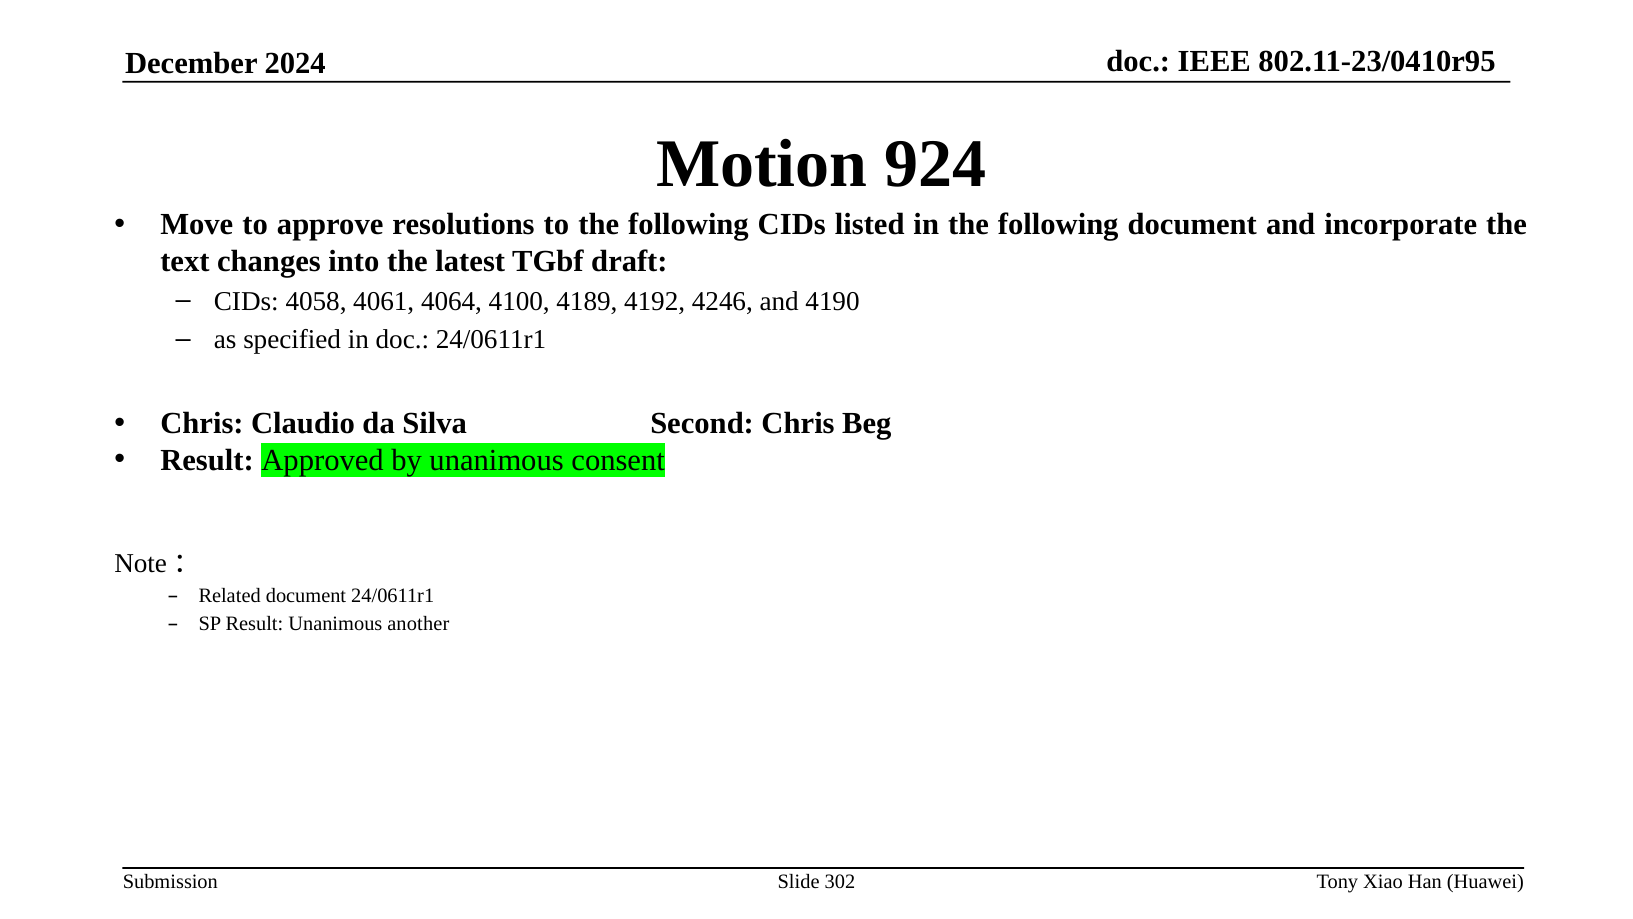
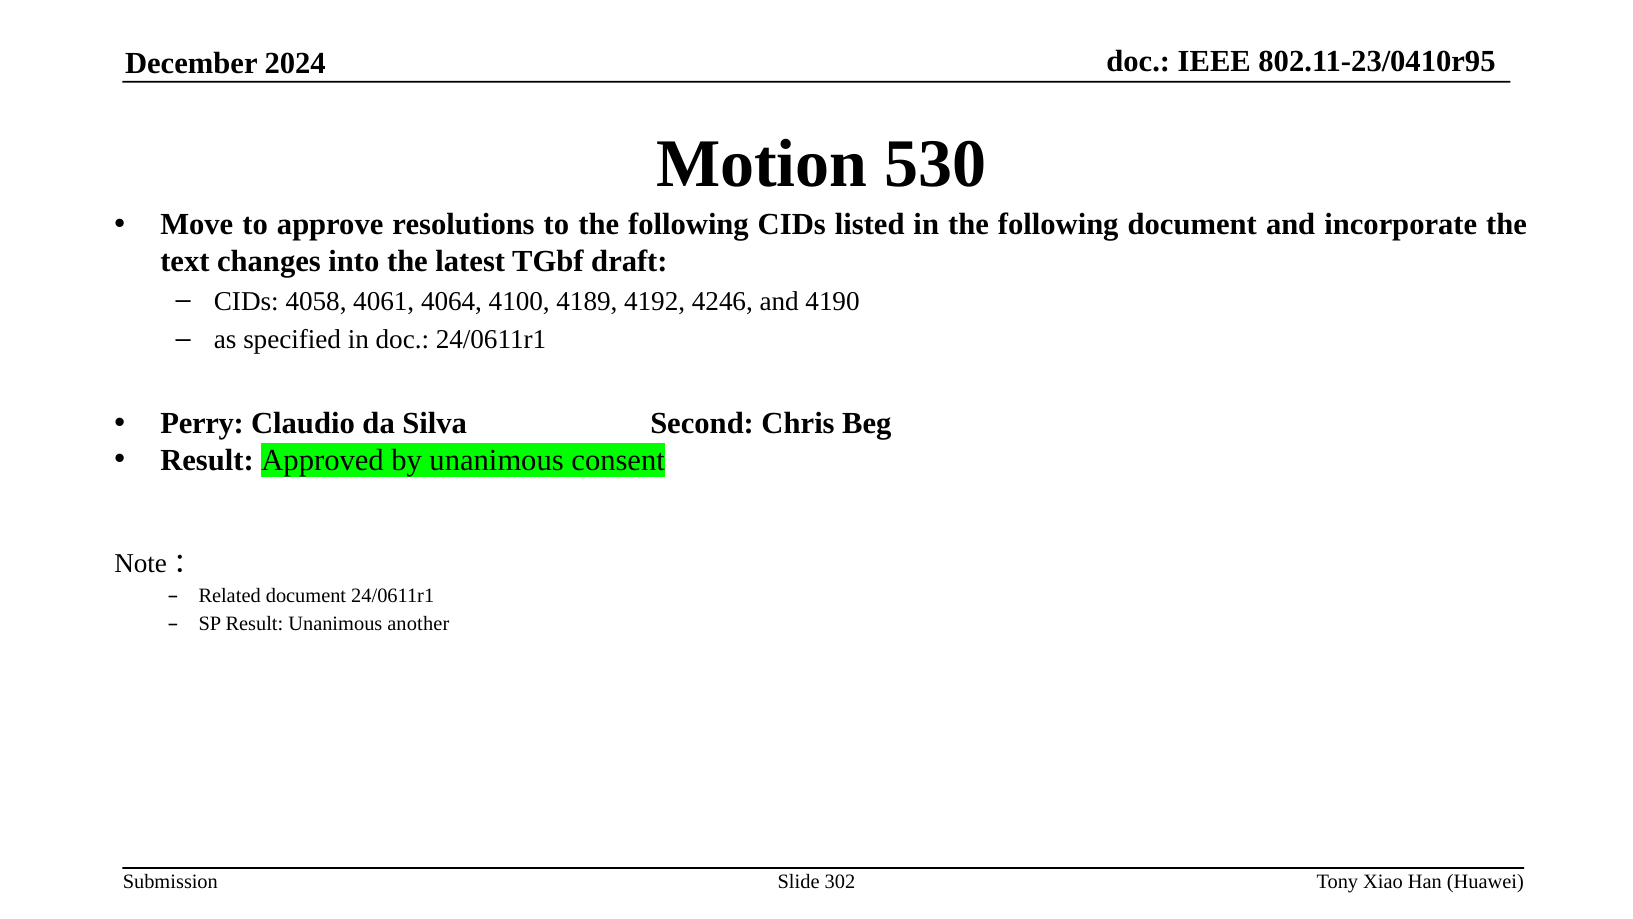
924: 924 -> 530 (936, 164)
Chris: Chris -> Perry (202, 423)
